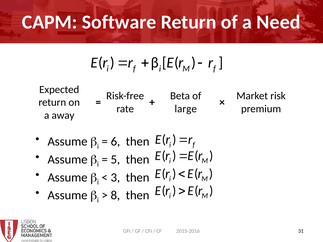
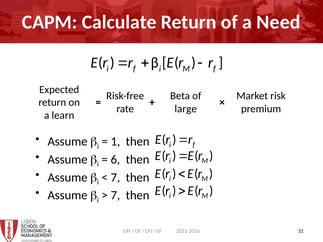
Software: Software -> Calculate (119, 22)
away: away -> learn (63, 115)
6: 6 -> 1 (115, 142)
5: 5 -> 6 (115, 160)
3: 3 -> 7 (115, 178)
8: 8 -> 7 (115, 196)
